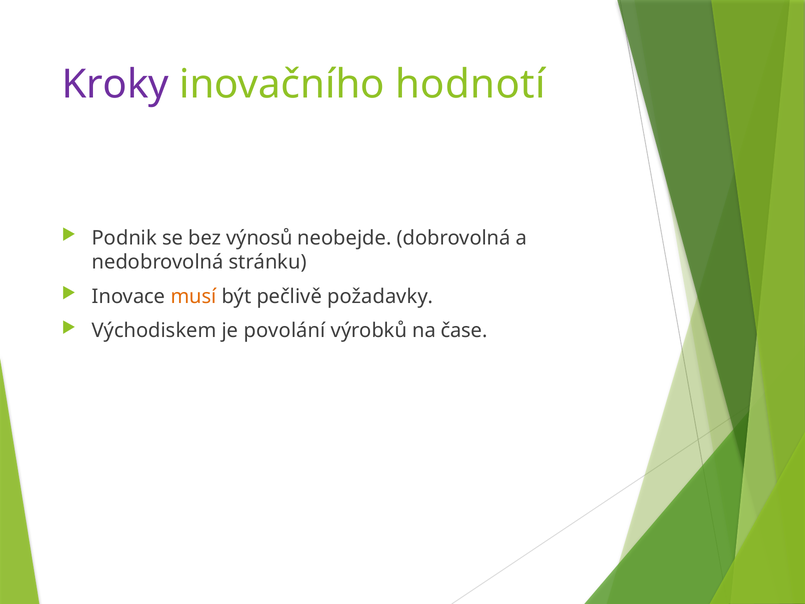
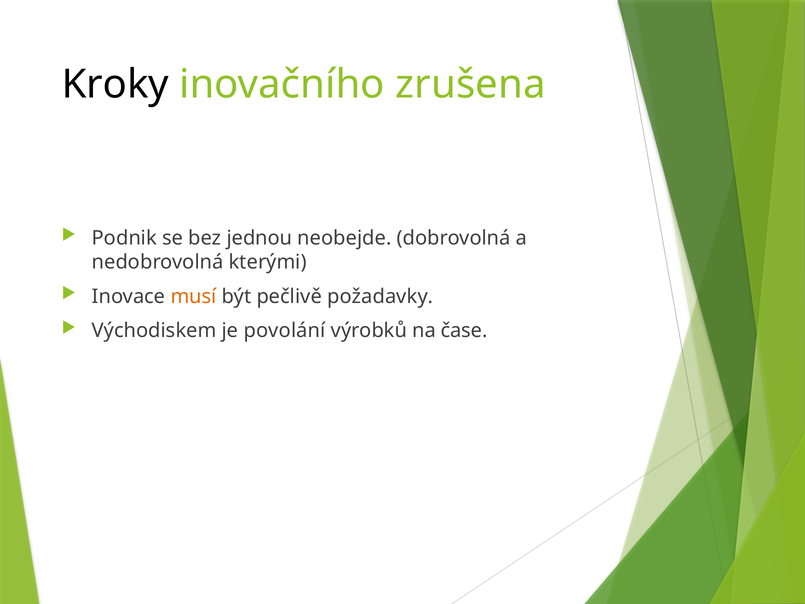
Kroky colour: purple -> black (115, 85)
hodnotí: hodnotí -> zrušena (471, 85)
výnosů: výnosů -> jednou (259, 238)
stránku: stránku -> kterými (268, 262)
